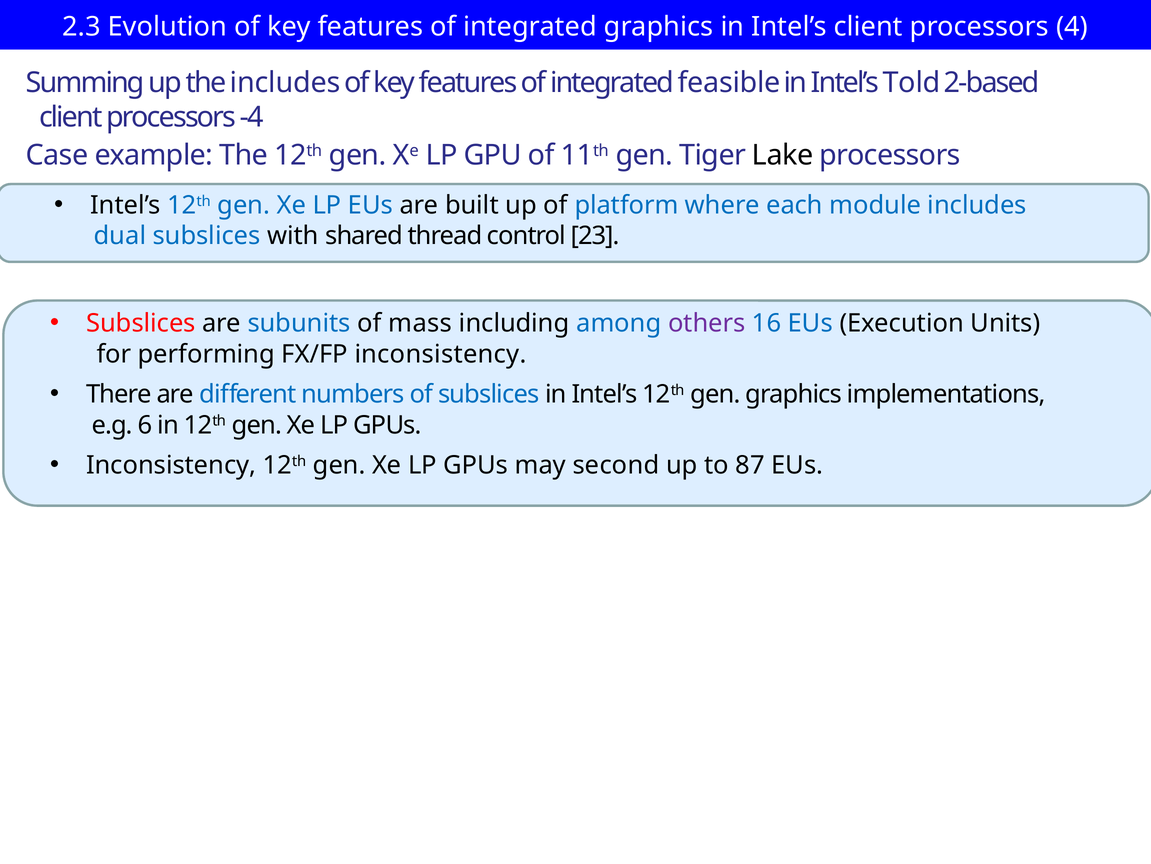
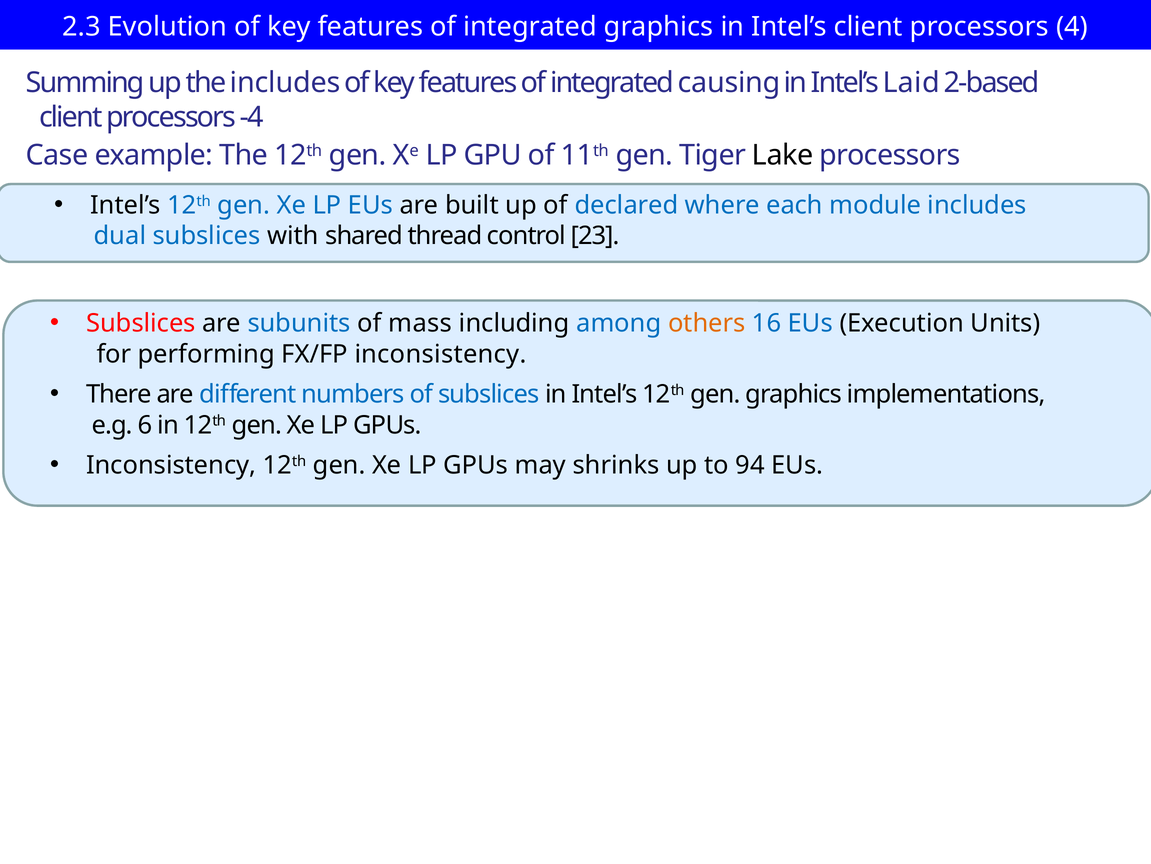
feasible: feasible -> causing (729, 83)
Told: Told -> Laid (911, 83)
platform: platform -> declared (627, 205)
others colour: purple -> orange (707, 323)
second: second -> shrinks (616, 465)
87: 87 -> 94 (750, 465)
